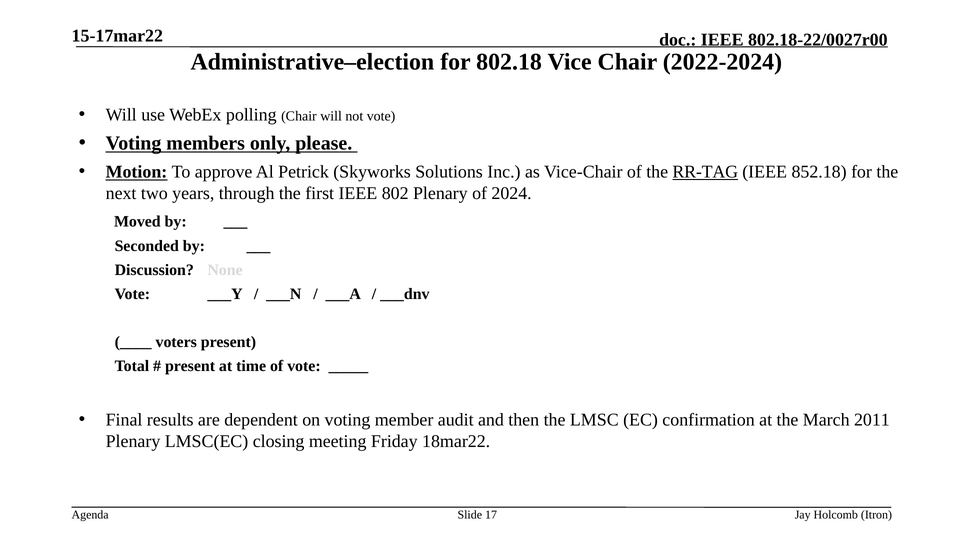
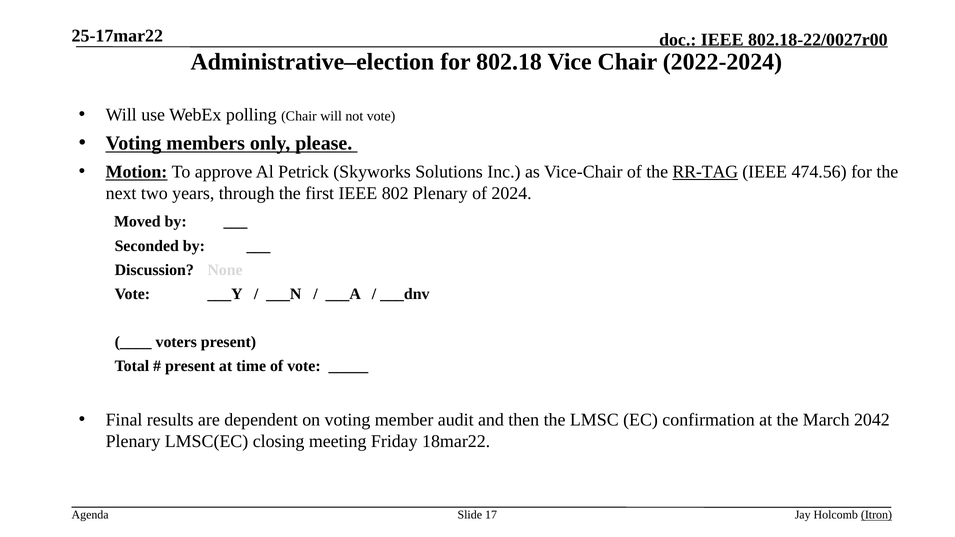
15-17mar22: 15-17mar22 -> 25-17mar22 (117, 36)
852.18: 852.18 -> 474.56 (819, 172)
2011: 2011 -> 2042 (872, 420)
Itron underline: none -> present (876, 515)
